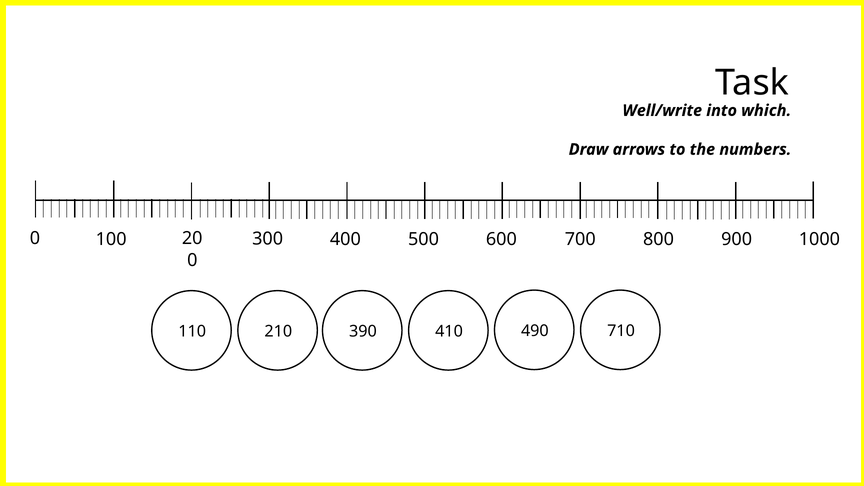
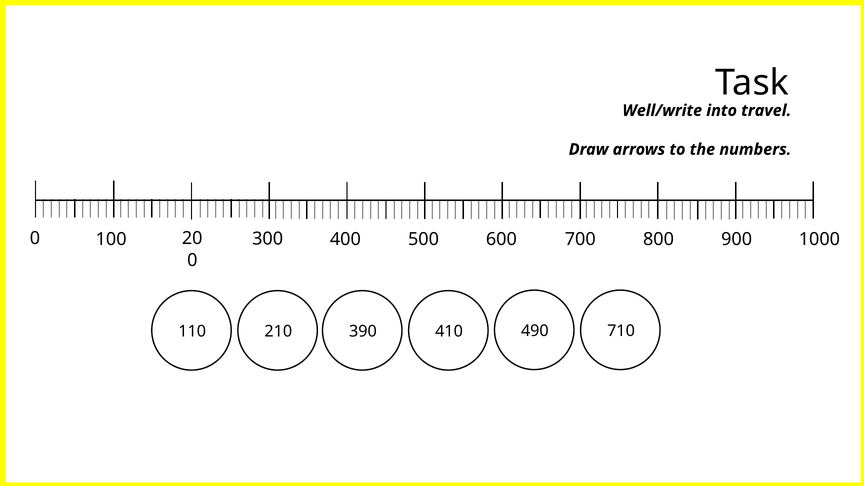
which: which -> travel (766, 111)
